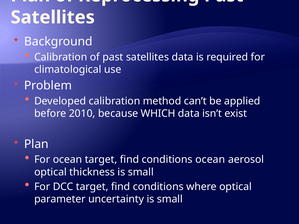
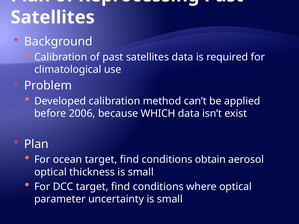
2010: 2010 -> 2006 (82, 114)
conditions ocean: ocean -> obtain (210, 160)
